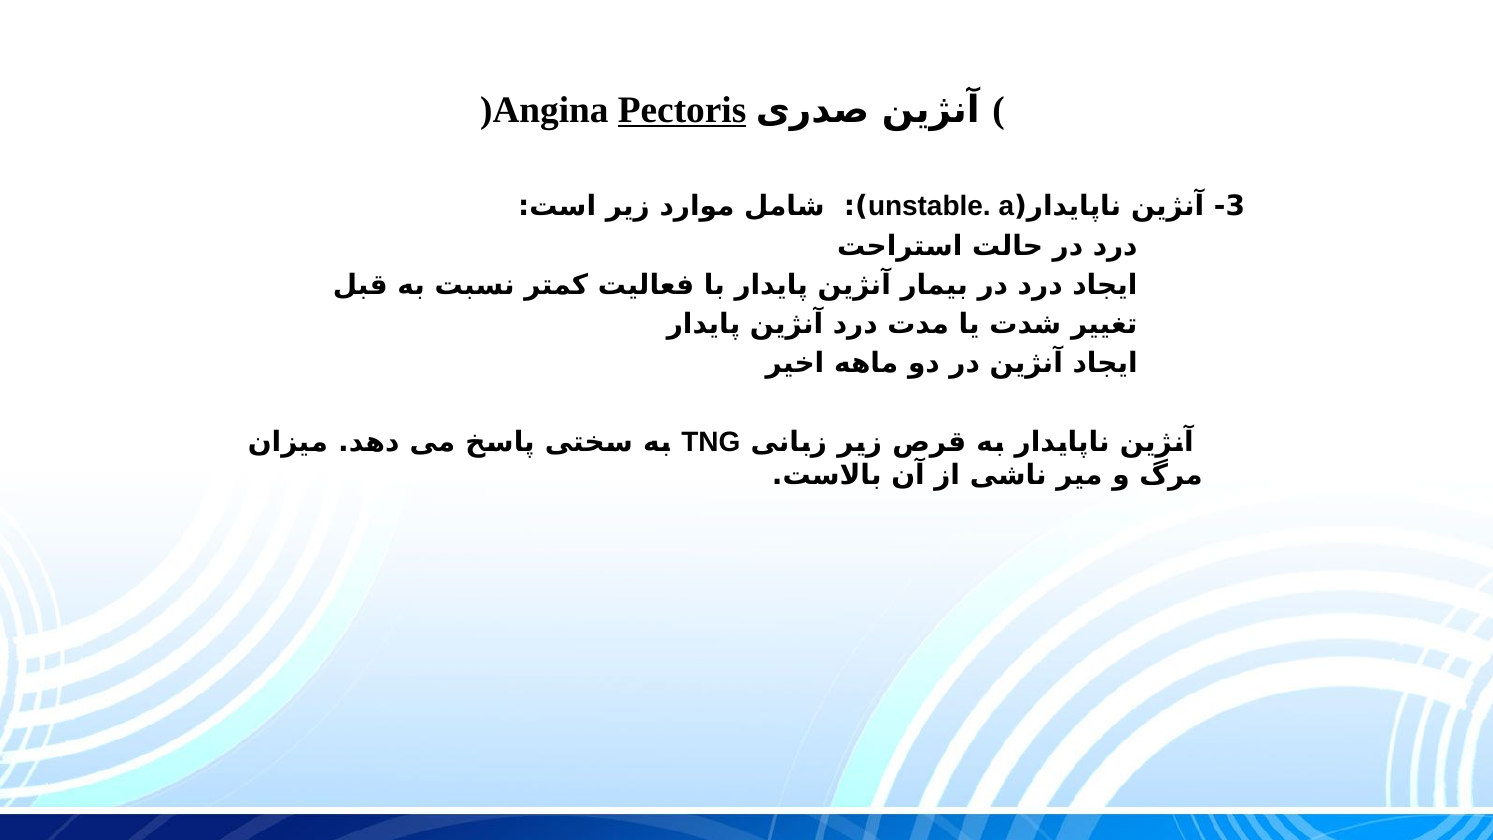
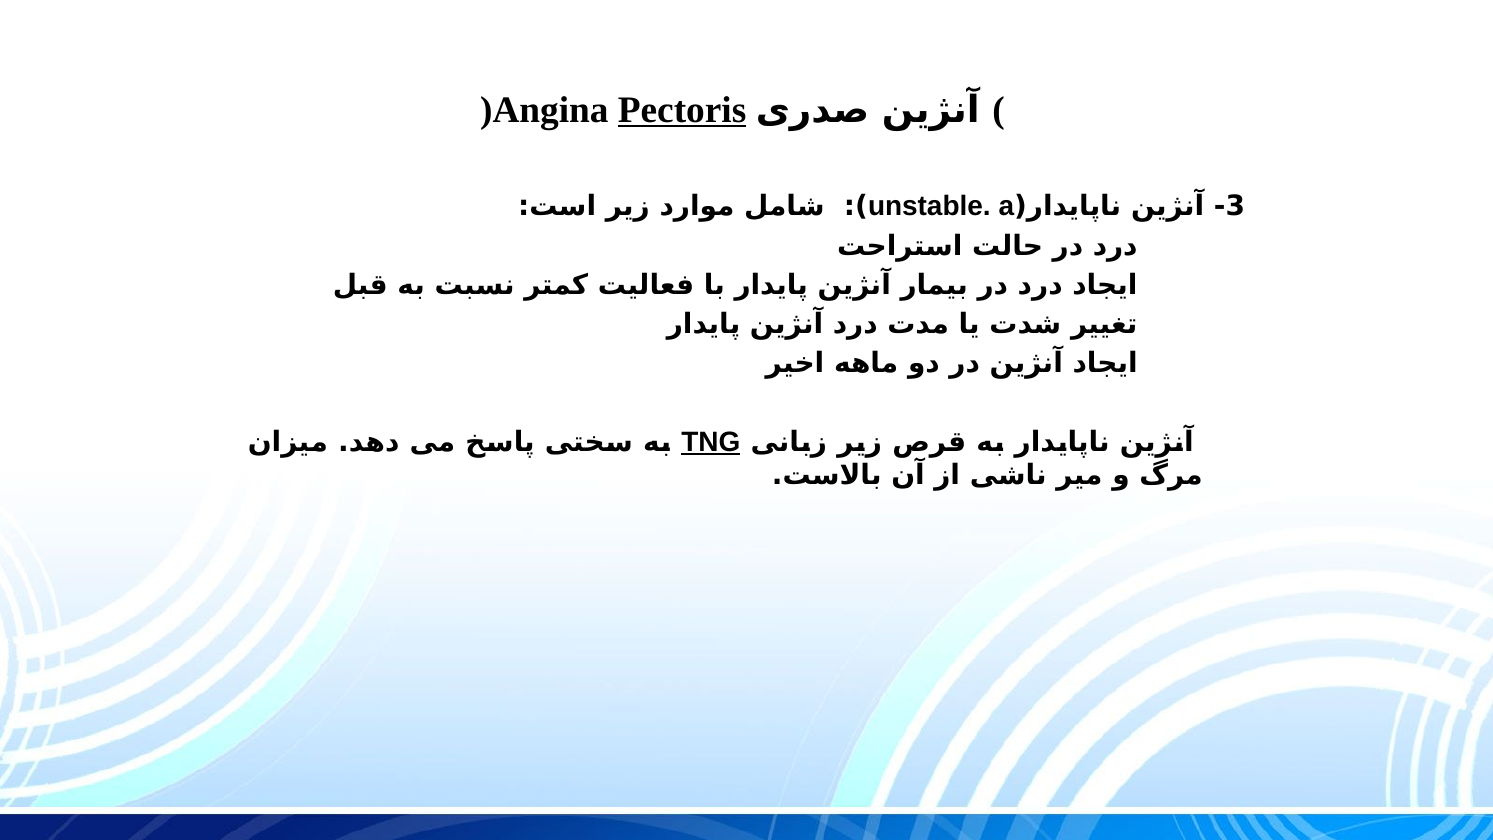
TNG underline: none -> present (711, 442)
